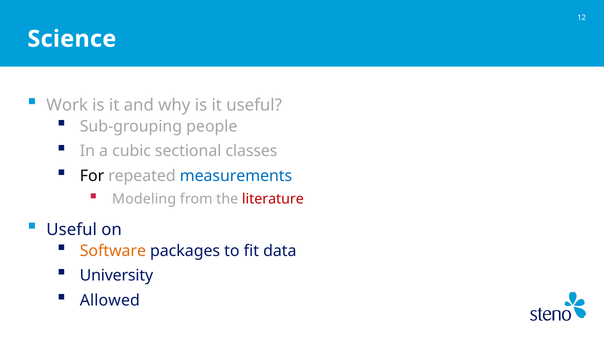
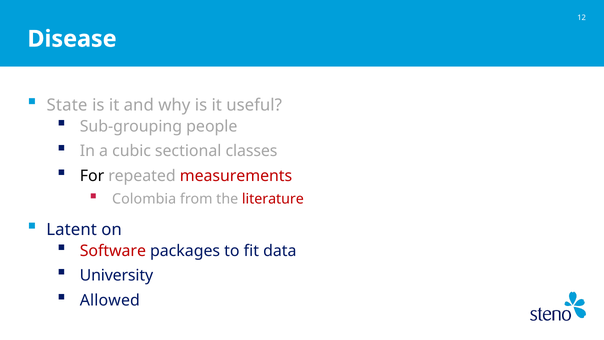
Science: Science -> Disease (72, 39)
Work: Work -> State (67, 105)
measurements colour: blue -> red (236, 176)
Modeling: Modeling -> Colombia (144, 199)
Useful: Useful -> Latent (72, 229)
Software colour: orange -> red (113, 251)
